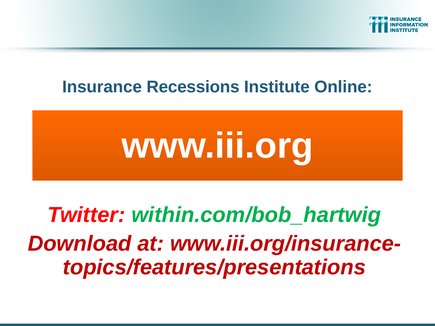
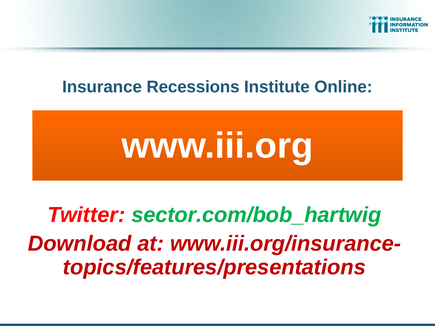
within.com/bob_hartwig: within.com/bob_hartwig -> sector.com/bob_hartwig (256, 215)
